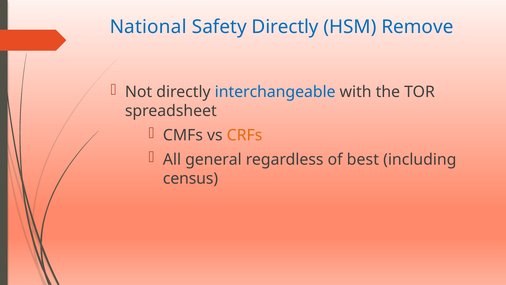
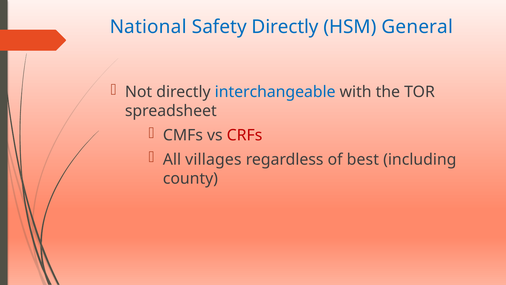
Remove: Remove -> General (417, 27)
CRFs colour: orange -> red (245, 135)
general: general -> villages (213, 159)
census: census -> county (190, 178)
